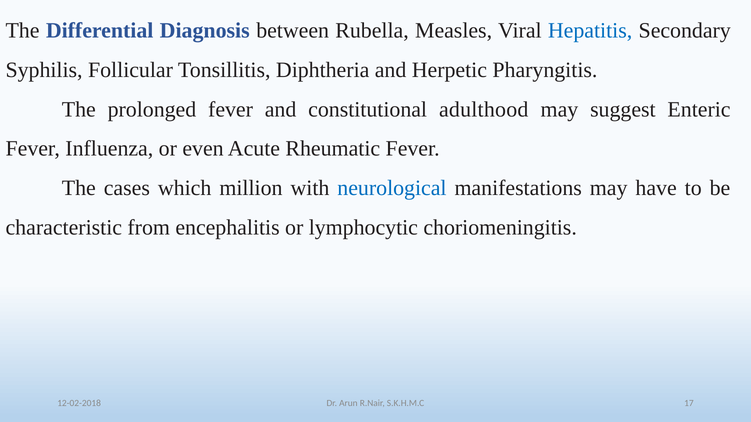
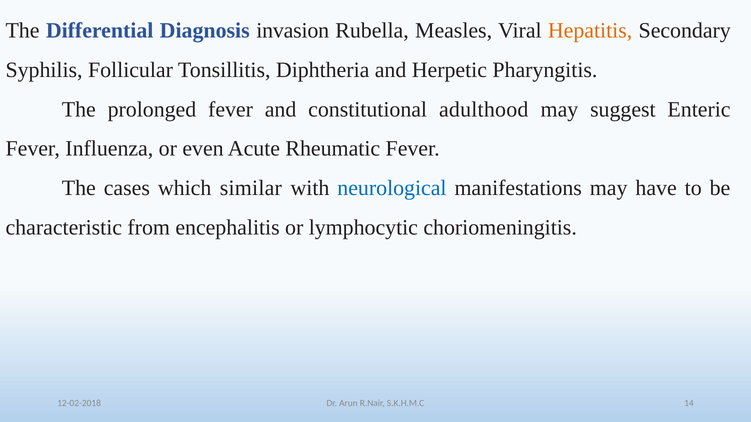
between: between -> invasion (293, 31)
Hepatitis colour: blue -> orange (590, 31)
million: million -> similar (251, 188)
17: 17 -> 14 (689, 403)
